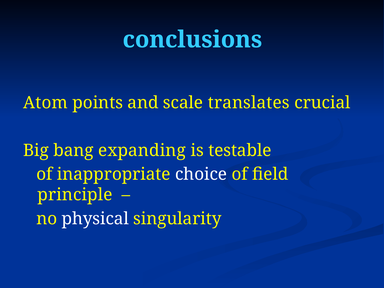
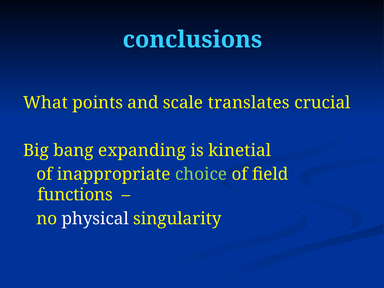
Atom: Atom -> What (45, 103)
testable: testable -> kinetial (240, 150)
choice colour: white -> light green (201, 174)
principle: principle -> functions (75, 195)
